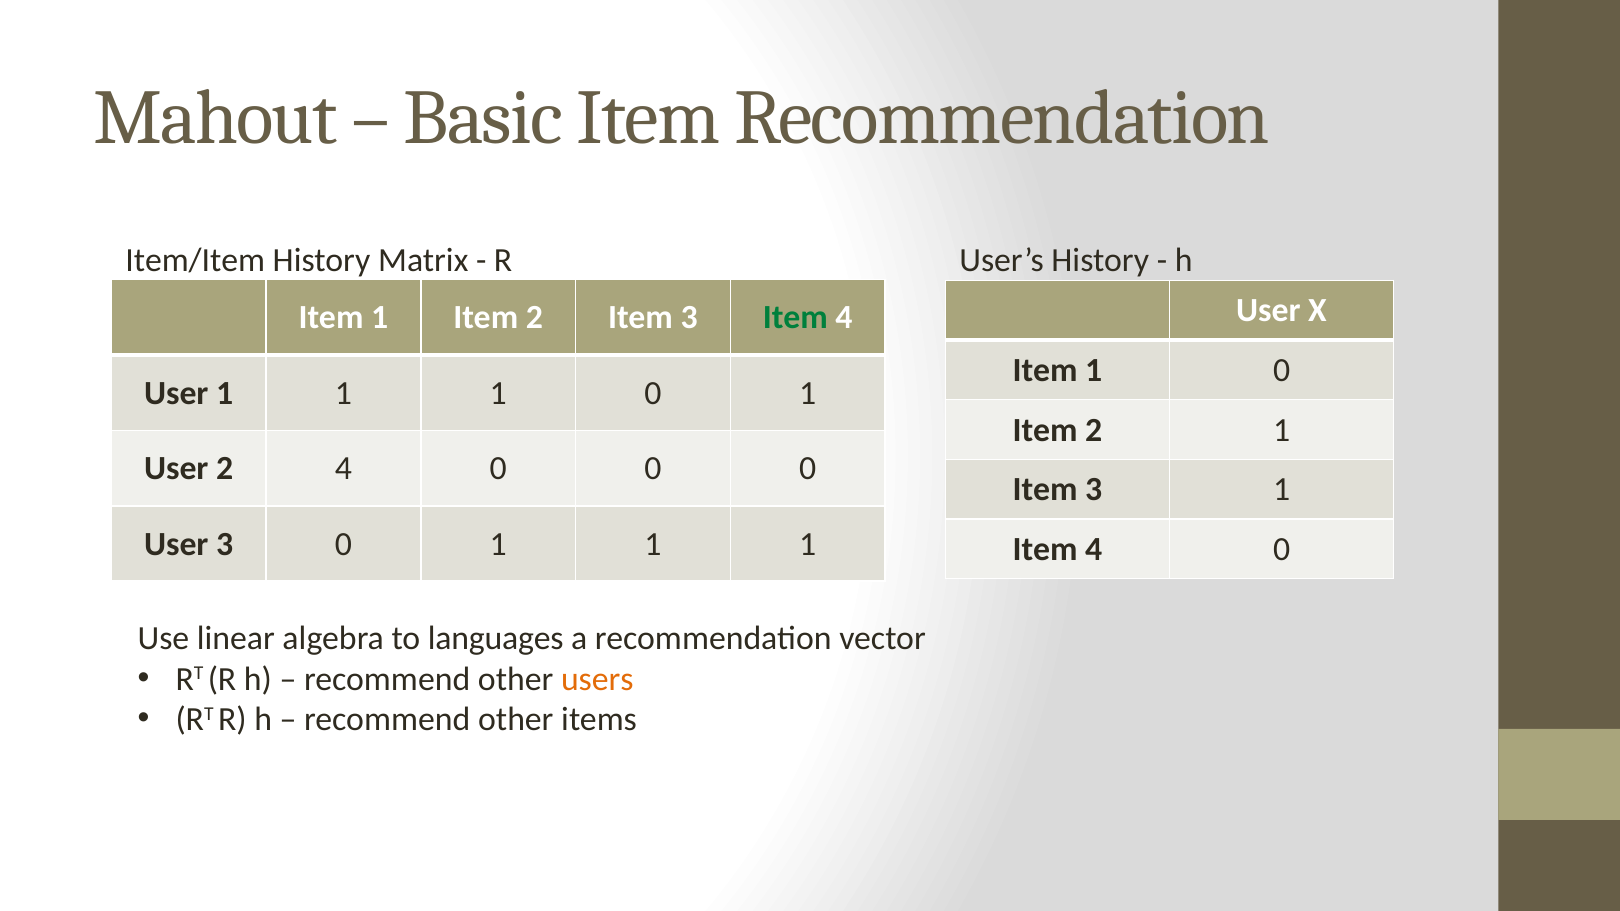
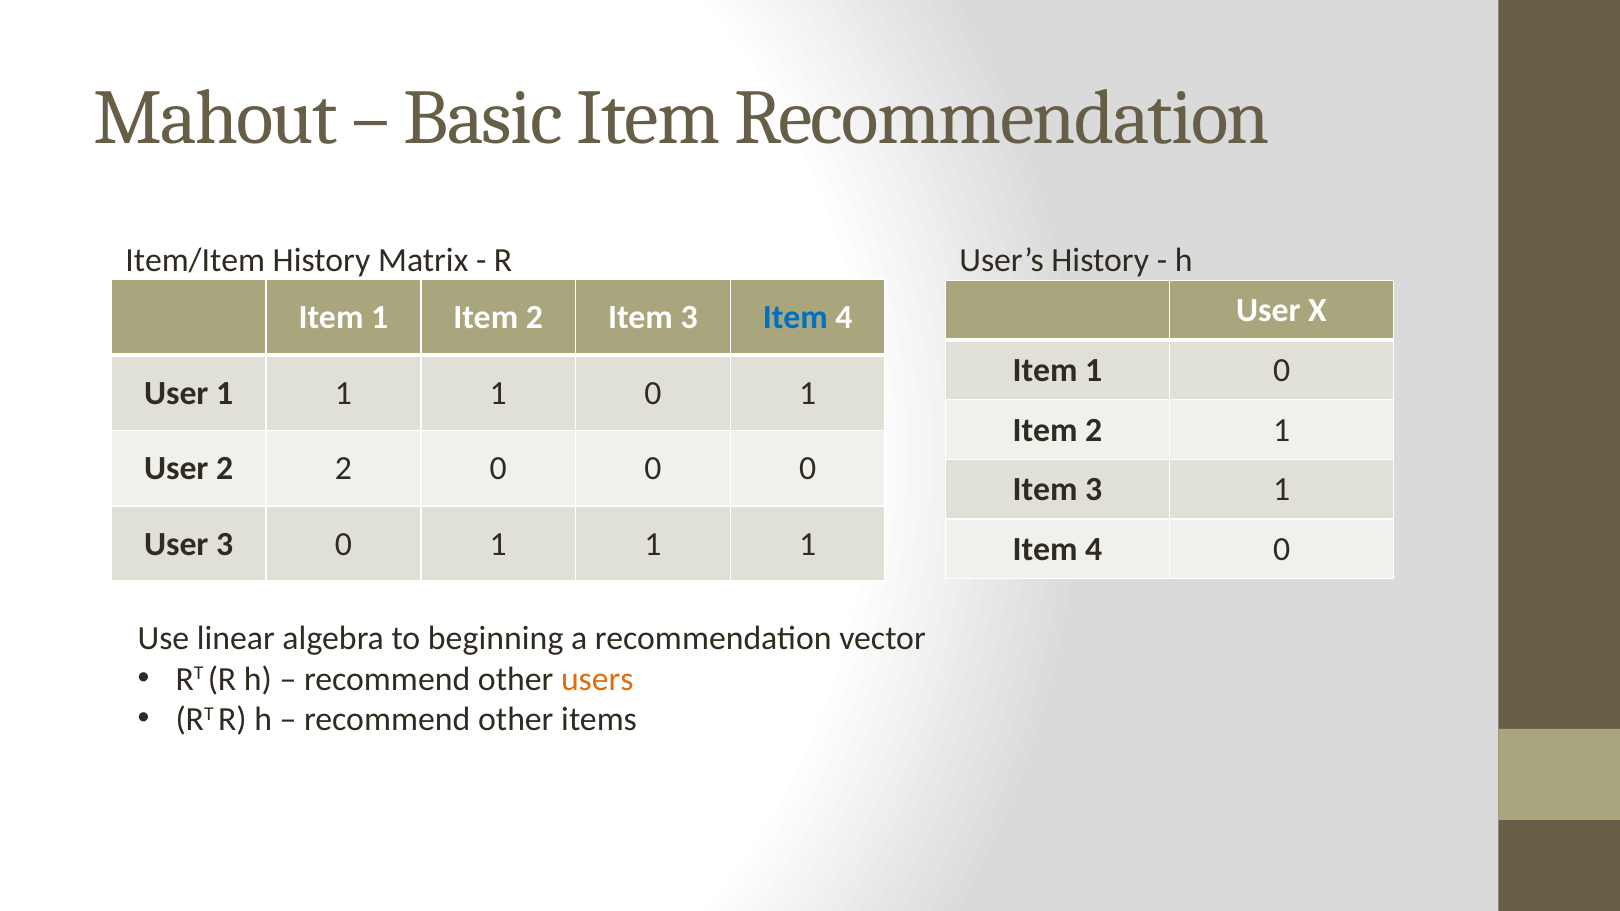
Item colour: green -> blue (795, 318)
2 4: 4 -> 2 (344, 469)
languages: languages -> beginning (496, 639)
